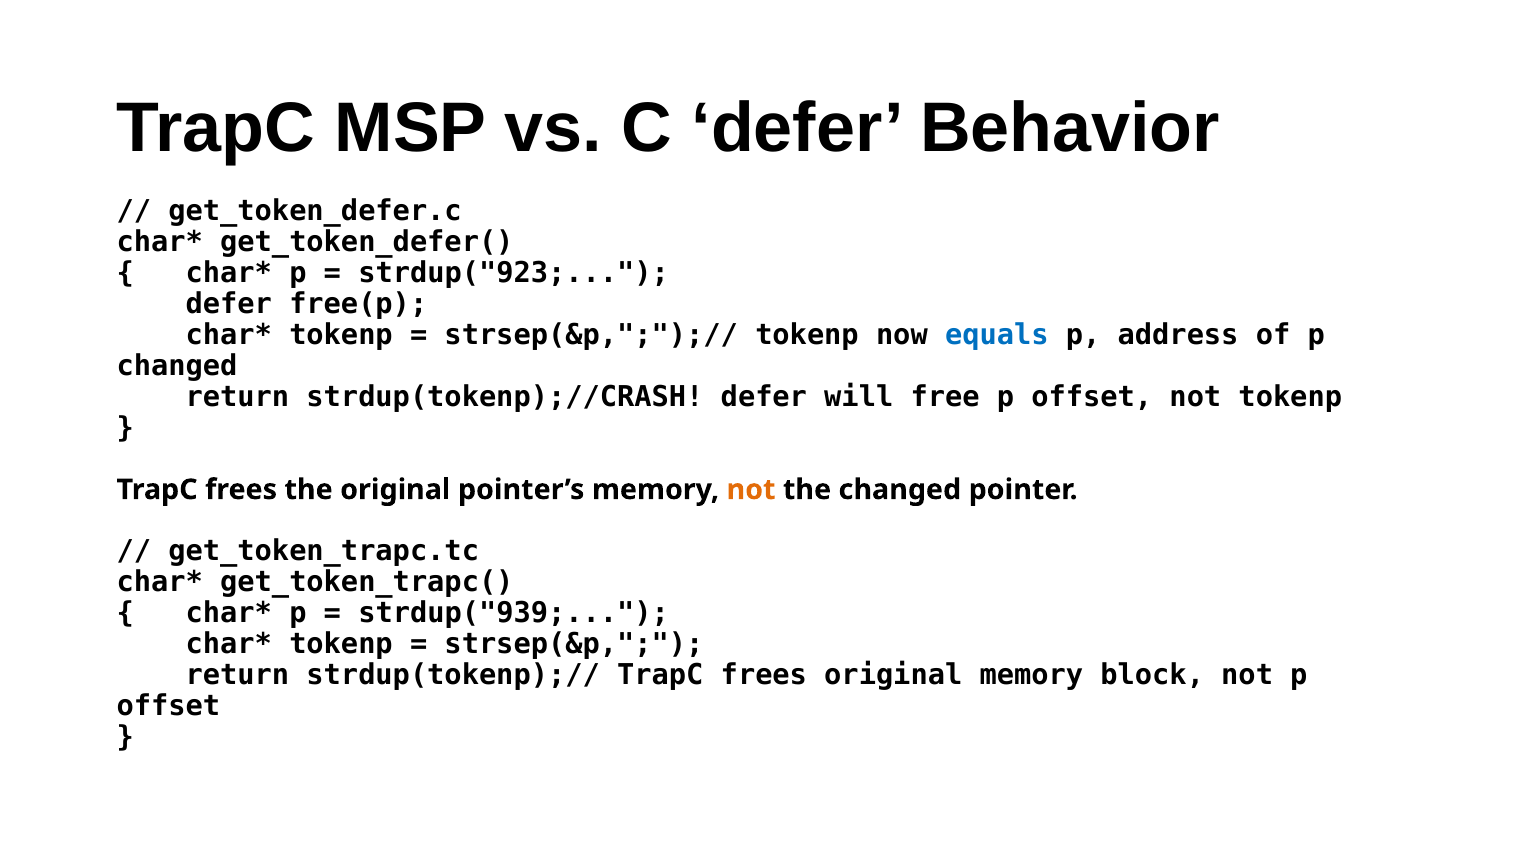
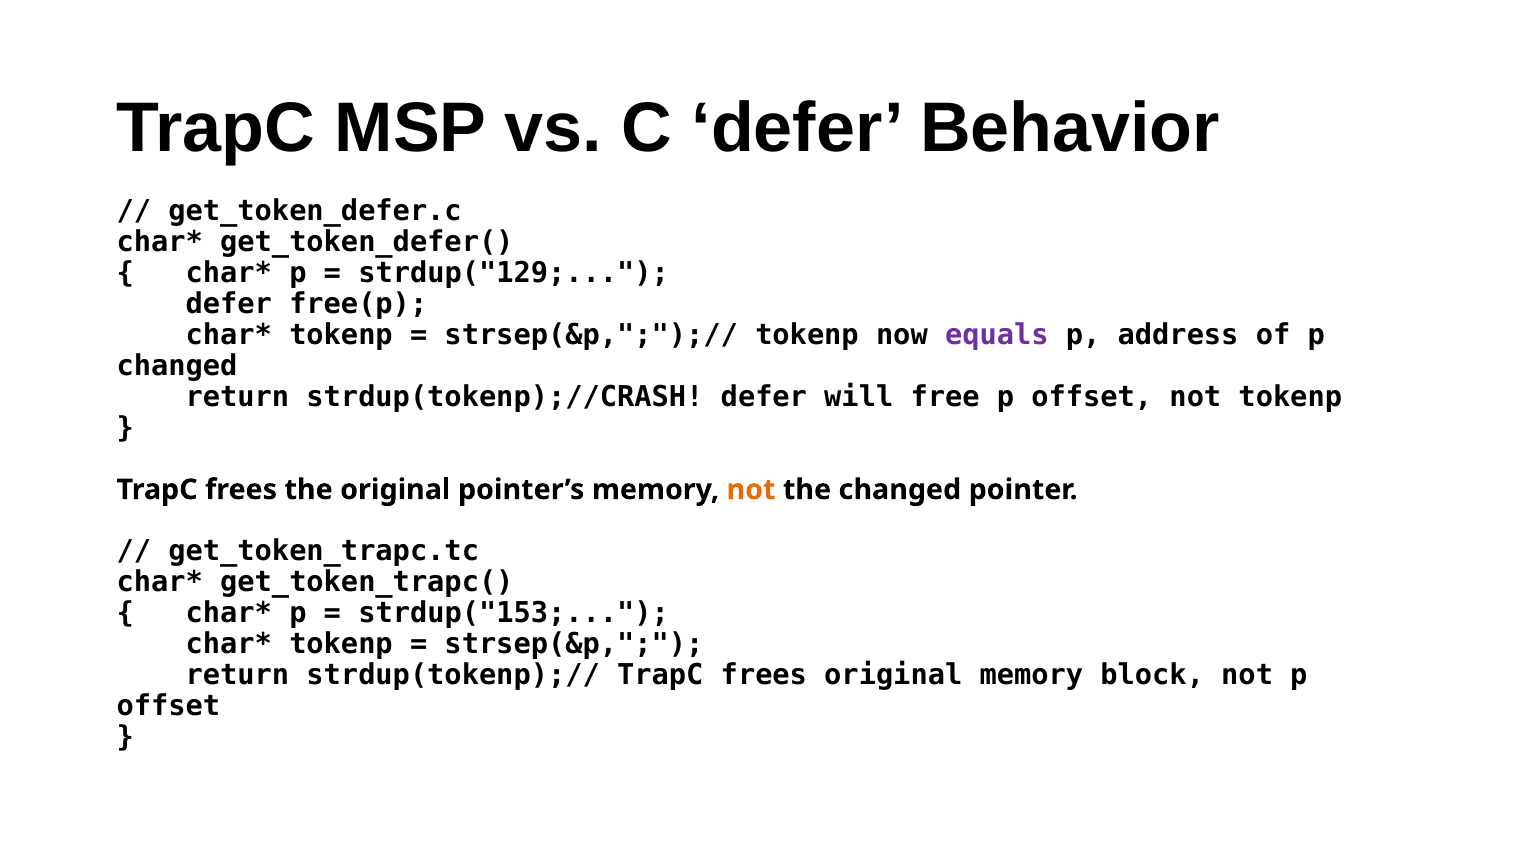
strdup("923: strdup("923 -> strdup("129 (514, 273)
equals colour: blue -> purple (997, 335)
strdup("939: strdup("939 -> strdup("153 (514, 613)
